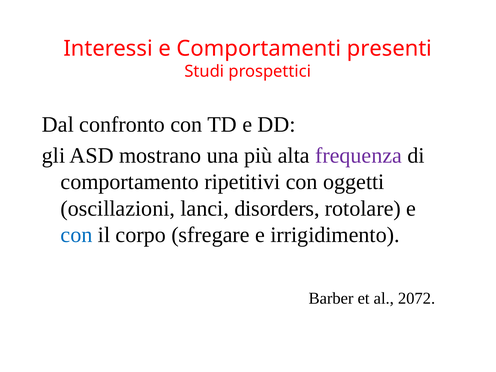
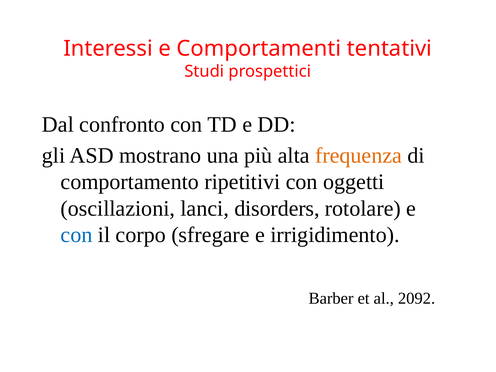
presenti: presenti -> tentativi (389, 48)
frequenza colour: purple -> orange (359, 156)
2072: 2072 -> 2092 (417, 298)
